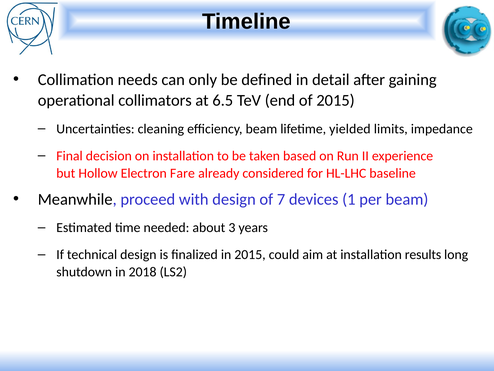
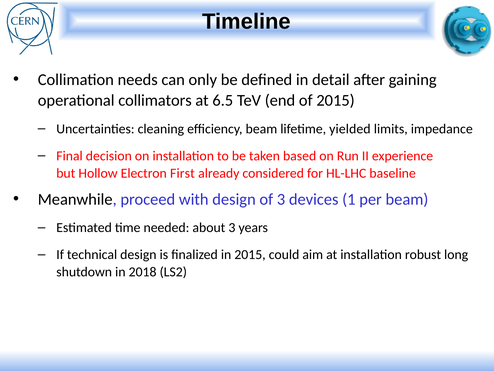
Fare: Fare -> First (182, 173)
of 7: 7 -> 3 (281, 199)
results: results -> robust (423, 254)
